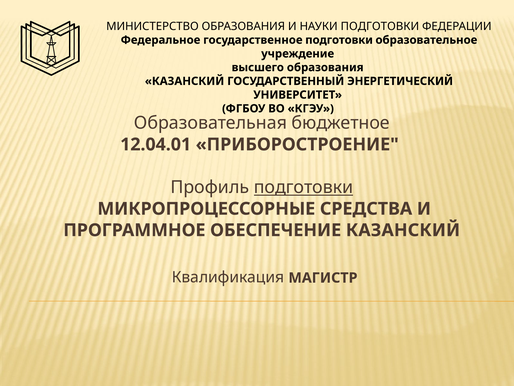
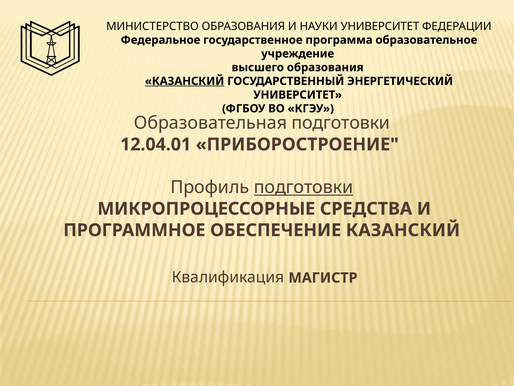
НАУКИ ПОДГОТОВКИ: ПОДГОТОВКИ -> УНИВЕРСИТЕТ (380, 26)
государственное подготовки: подготовки -> программа (339, 40)
КАЗАНСКИЙ underline: none -> present (185, 81)
Образовательная бюджетное: бюджетное -> подготовки (341, 123)
